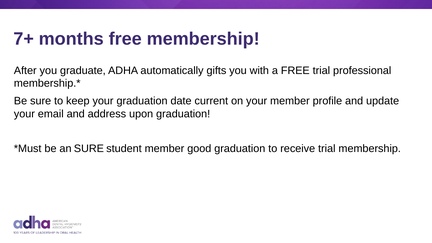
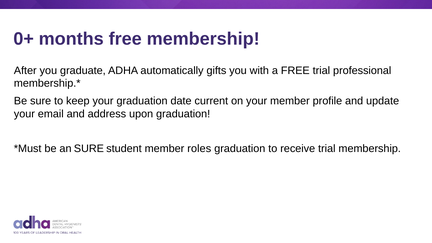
7+: 7+ -> 0+ (24, 39)
good: good -> roles (199, 149)
